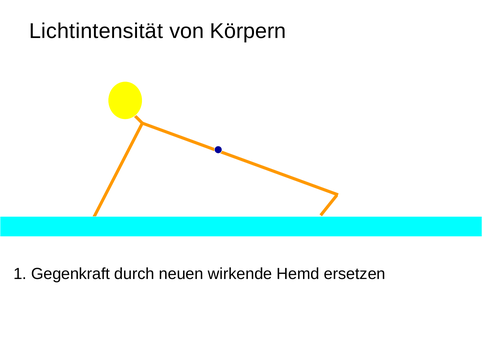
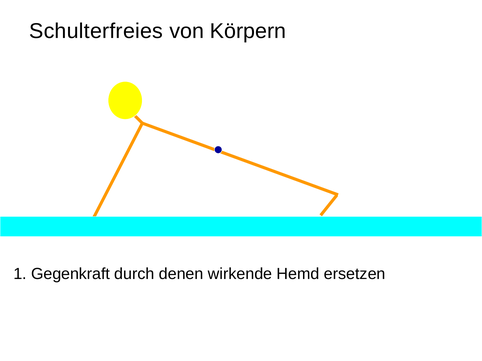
Lichtintensität: Lichtintensität -> Schulterfreies (96, 31)
neuen: neuen -> denen (181, 274)
